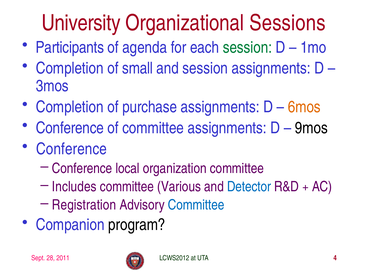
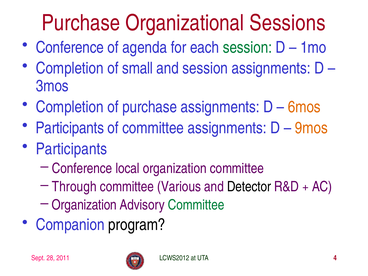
University: University -> Purchase (81, 23)
Participants: Participants -> Conference (70, 47)
Conference: Conference -> Participants (70, 128)
9mos colour: black -> orange (311, 128)
Conference: Conference -> Participants (72, 149)
Includes: Includes -> Through (74, 187)
Detector colour: blue -> black (249, 187)
Registration: Registration -> Organization (84, 205)
Committee colour: blue -> green (196, 205)
